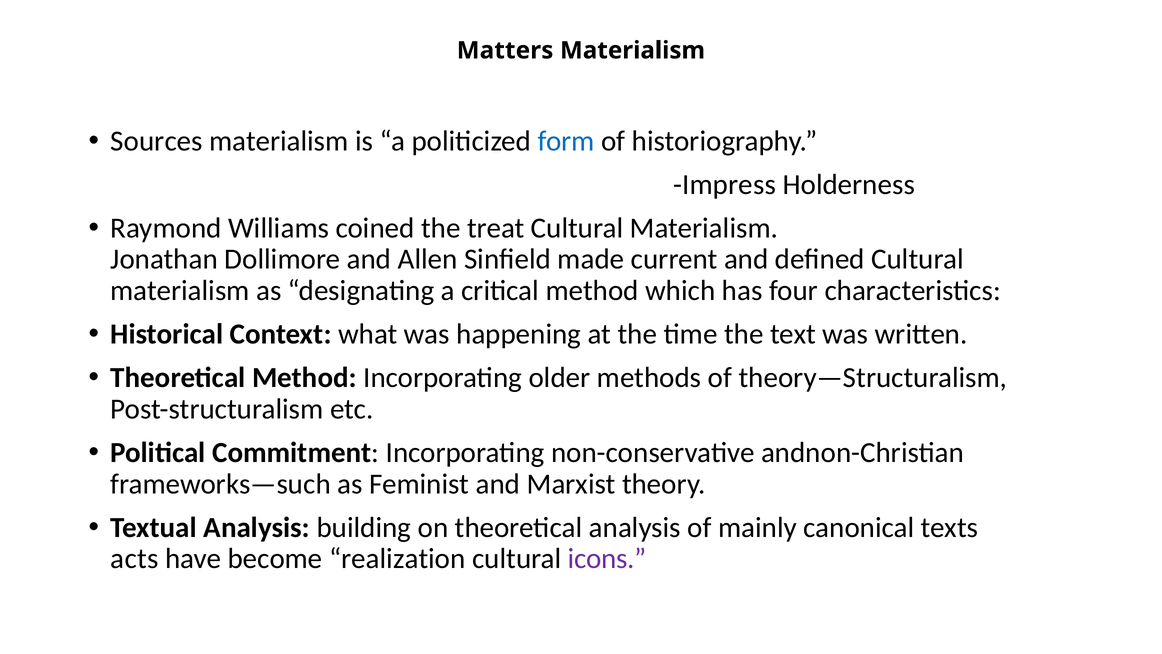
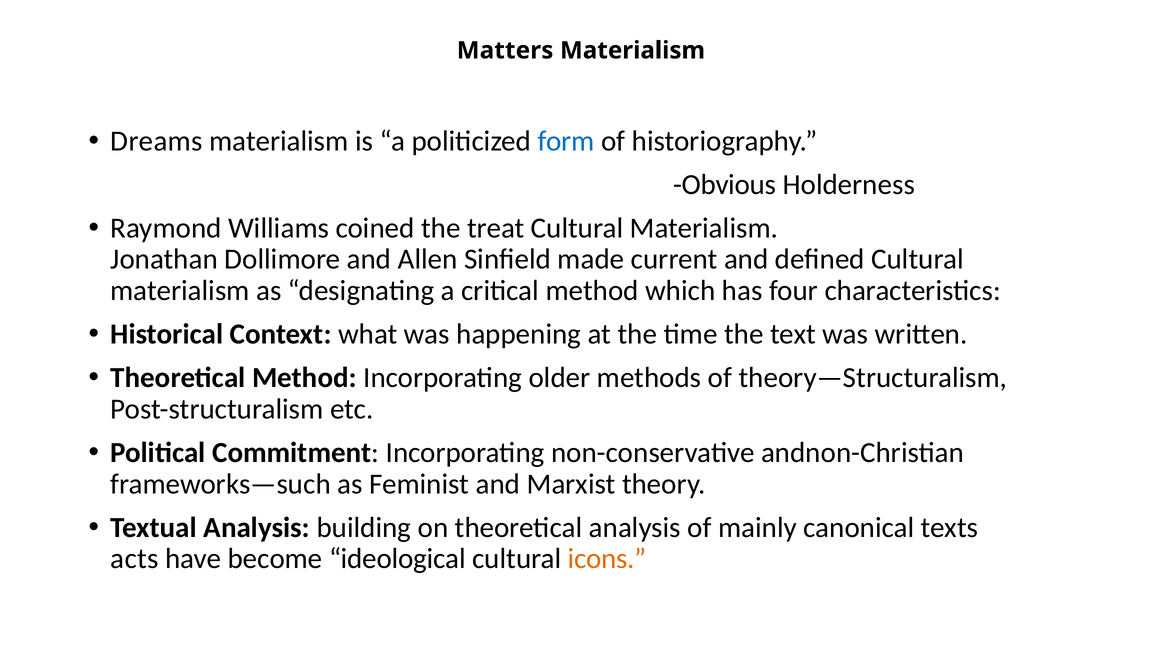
Sources: Sources -> Dreams (156, 141)
Impress: Impress -> Obvious (725, 184)
realization: realization -> ideological (397, 558)
icons colour: purple -> orange (607, 558)
